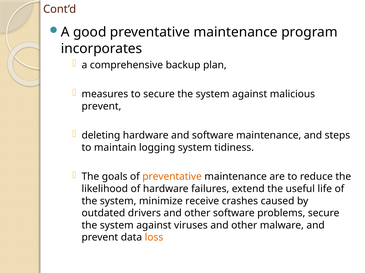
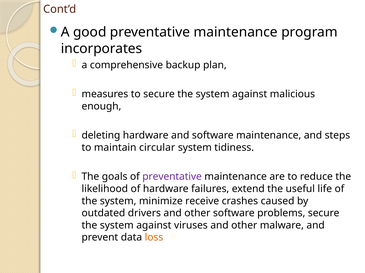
prevent: prevent -> enough (101, 107)
logging: logging -> circular (157, 148)
preventative colour: orange -> purple (172, 177)
